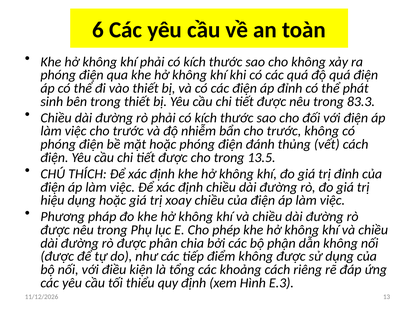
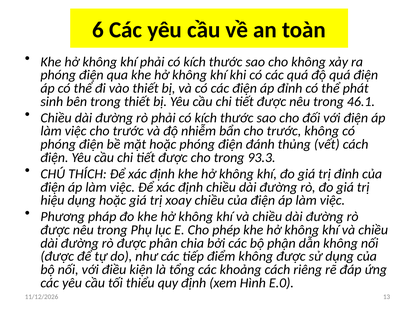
83.3: 83.3 -> 46.1 (361, 102)
13.5: 13.5 -> 93.3 (262, 158)
E.3: E.3 -> E.0 (281, 283)
